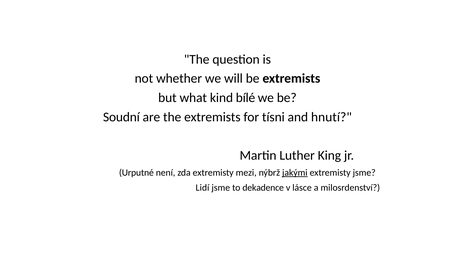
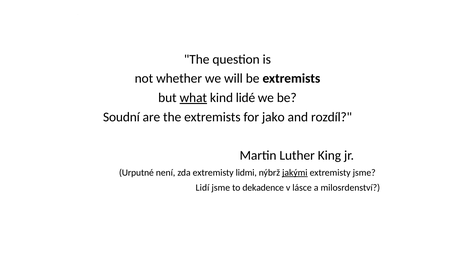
what underline: none -> present (193, 98)
bílé: bílé -> lidé (245, 98)
tísni: tísni -> jako (273, 117)
hnutí: hnutí -> rozdíl (332, 117)
mezi: mezi -> lidmi (246, 172)
